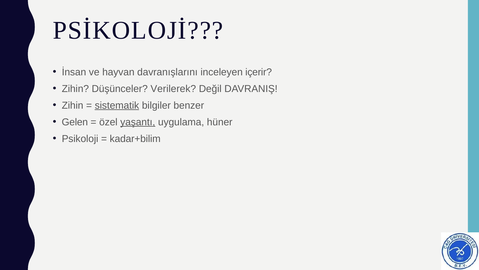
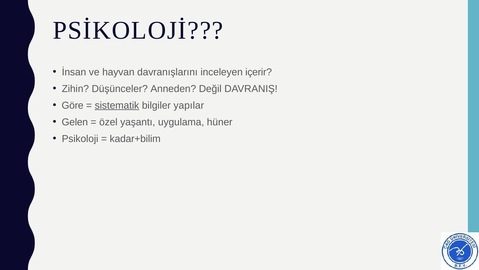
Verilerek: Verilerek -> Anneden (173, 89)
Zihin: Zihin -> Göre (73, 105)
benzer: benzer -> yapılar (189, 105)
yaşantı underline: present -> none (138, 122)
